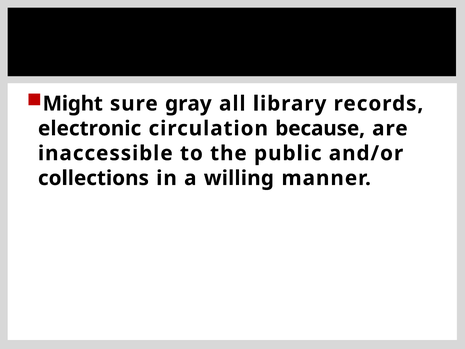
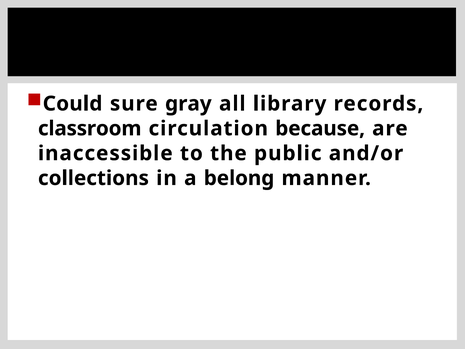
Might: Might -> Could (73, 104)
electronic: electronic -> classroom (90, 128)
willing: willing -> belong (239, 178)
